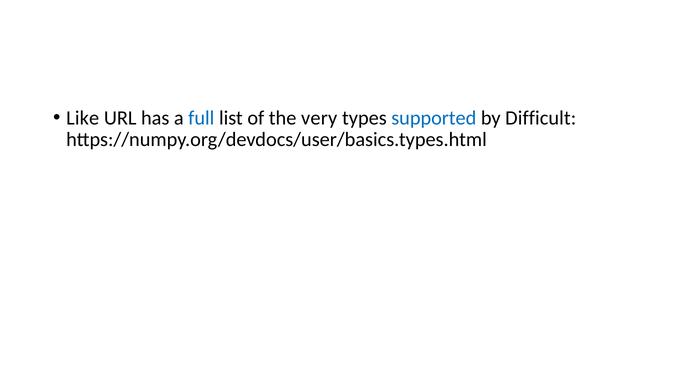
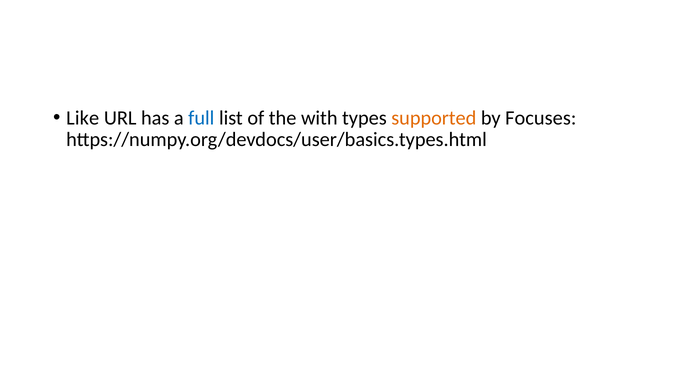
very: very -> with (319, 118)
supported colour: blue -> orange (434, 118)
Difficult: Difficult -> Focuses (541, 118)
